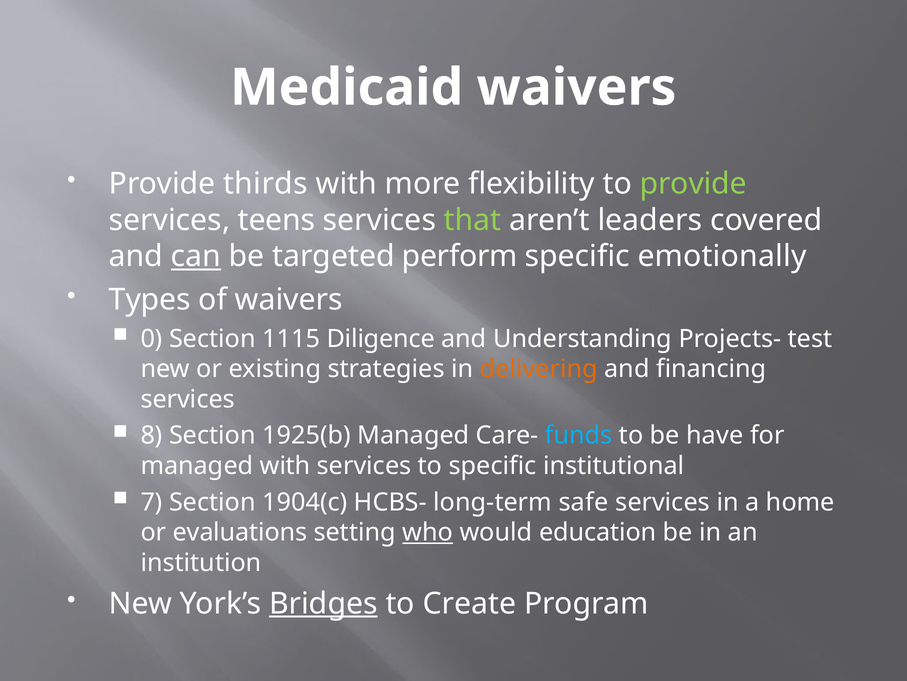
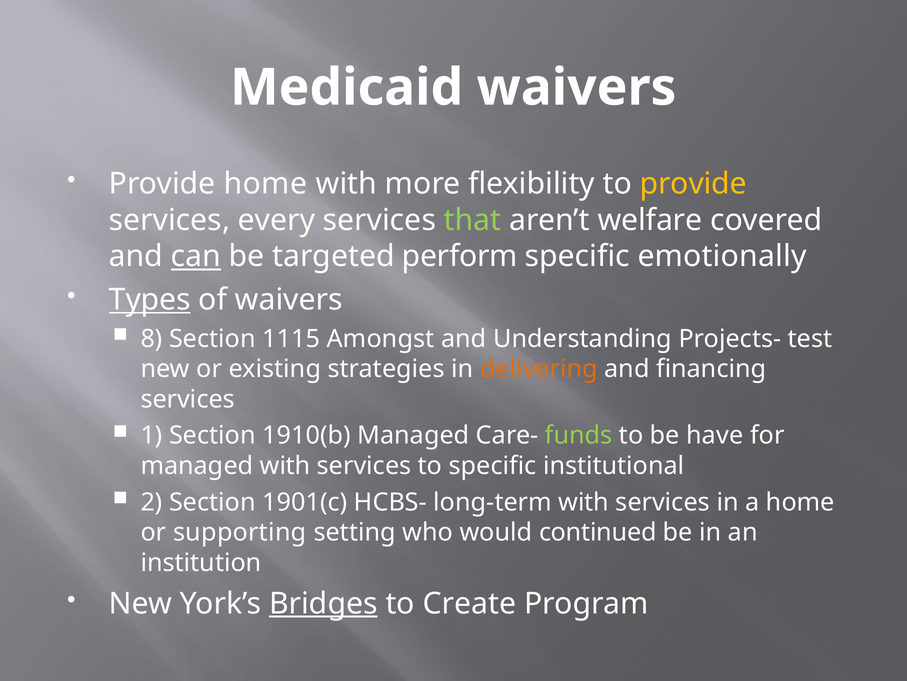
Provide thirds: thirds -> home (266, 184)
provide colour: light green -> yellow (693, 184)
teens: teens -> every (276, 220)
leaders: leaders -> welfare (650, 220)
Types underline: none -> present (150, 299)
0: 0 -> 8 (152, 338)
Diligence: Diligence -> Amongst (381, 338)
8: 8 -> 1 (152, 435)
1925(b: 1925(b -> 1910(b (307, 435)
funds colour: light blue -> light green (579, 435)
7: 7 -> 2 (152, 502)
1904(c: 1904(c -> 1901(c (305, 502)
long-term safe: safe -> with (584, 502)
evaluations: evaluations -> supporting (240, 532)
who underline: present -> none (428, 532)
education: education -> continued (598, 532)
